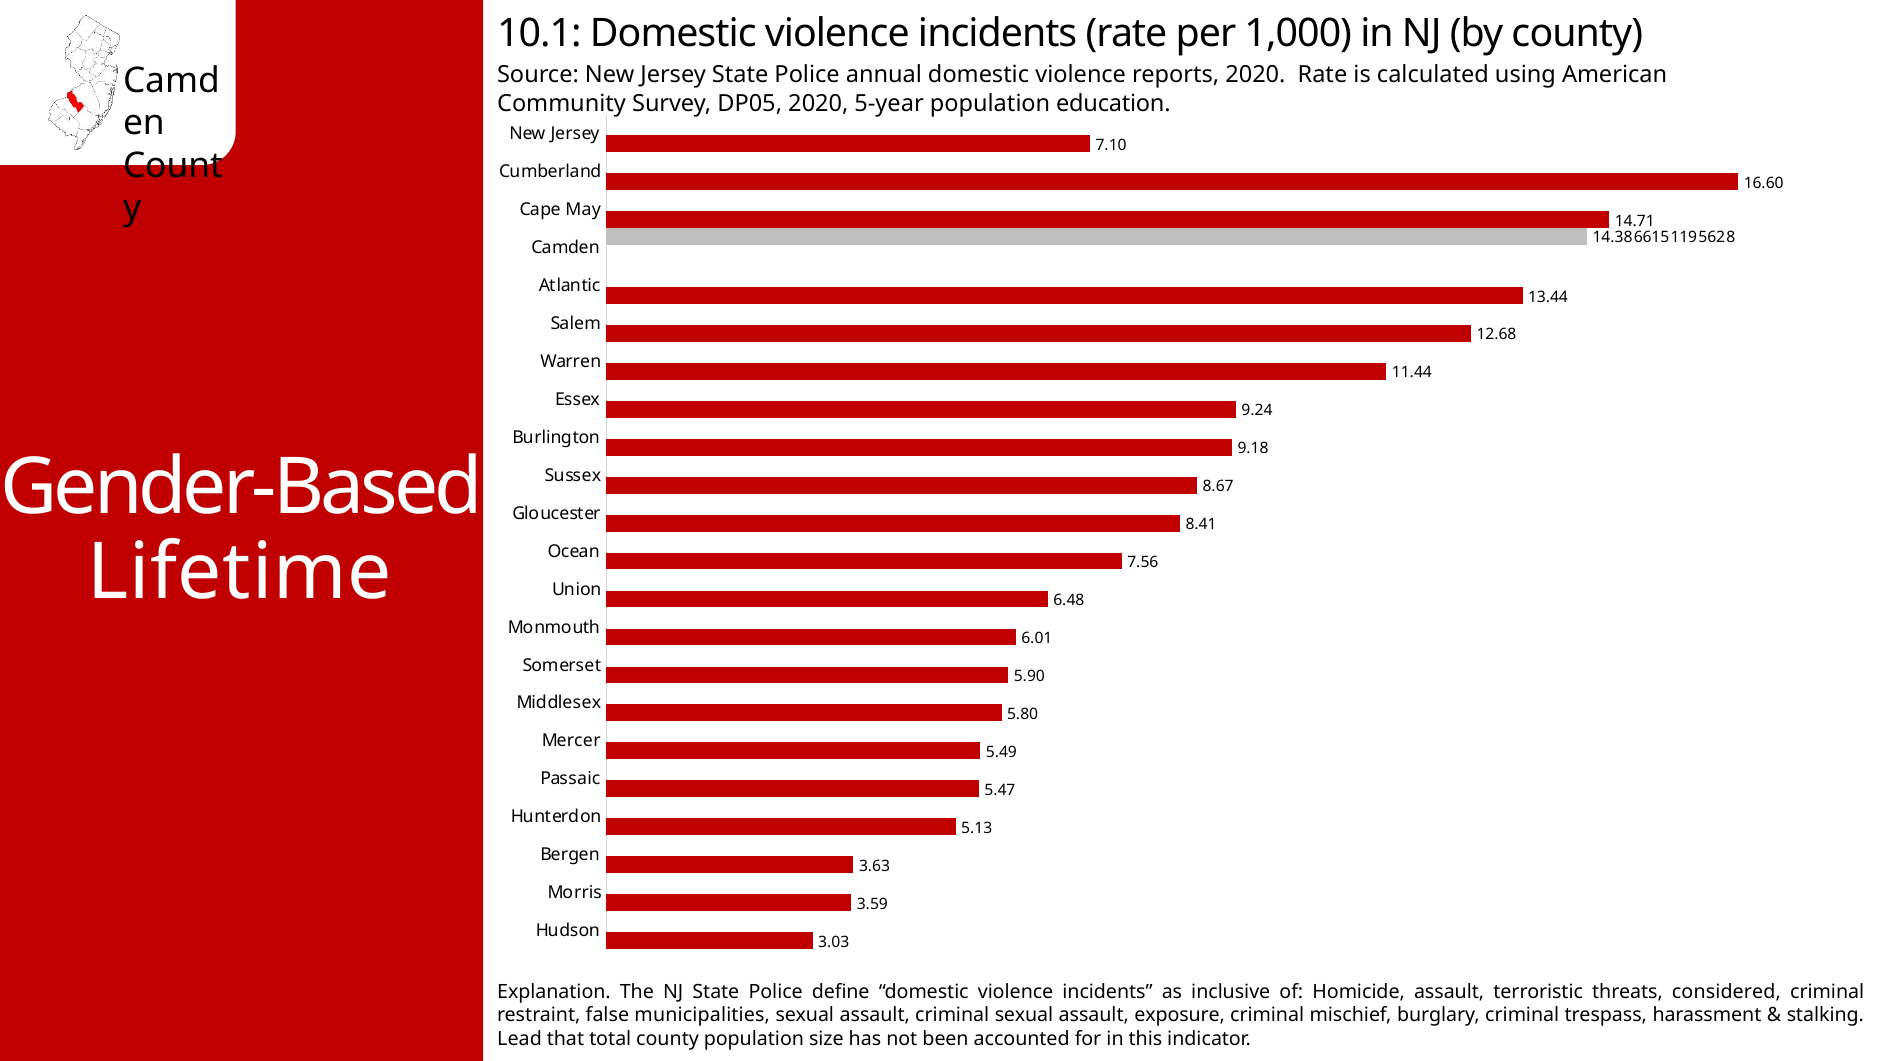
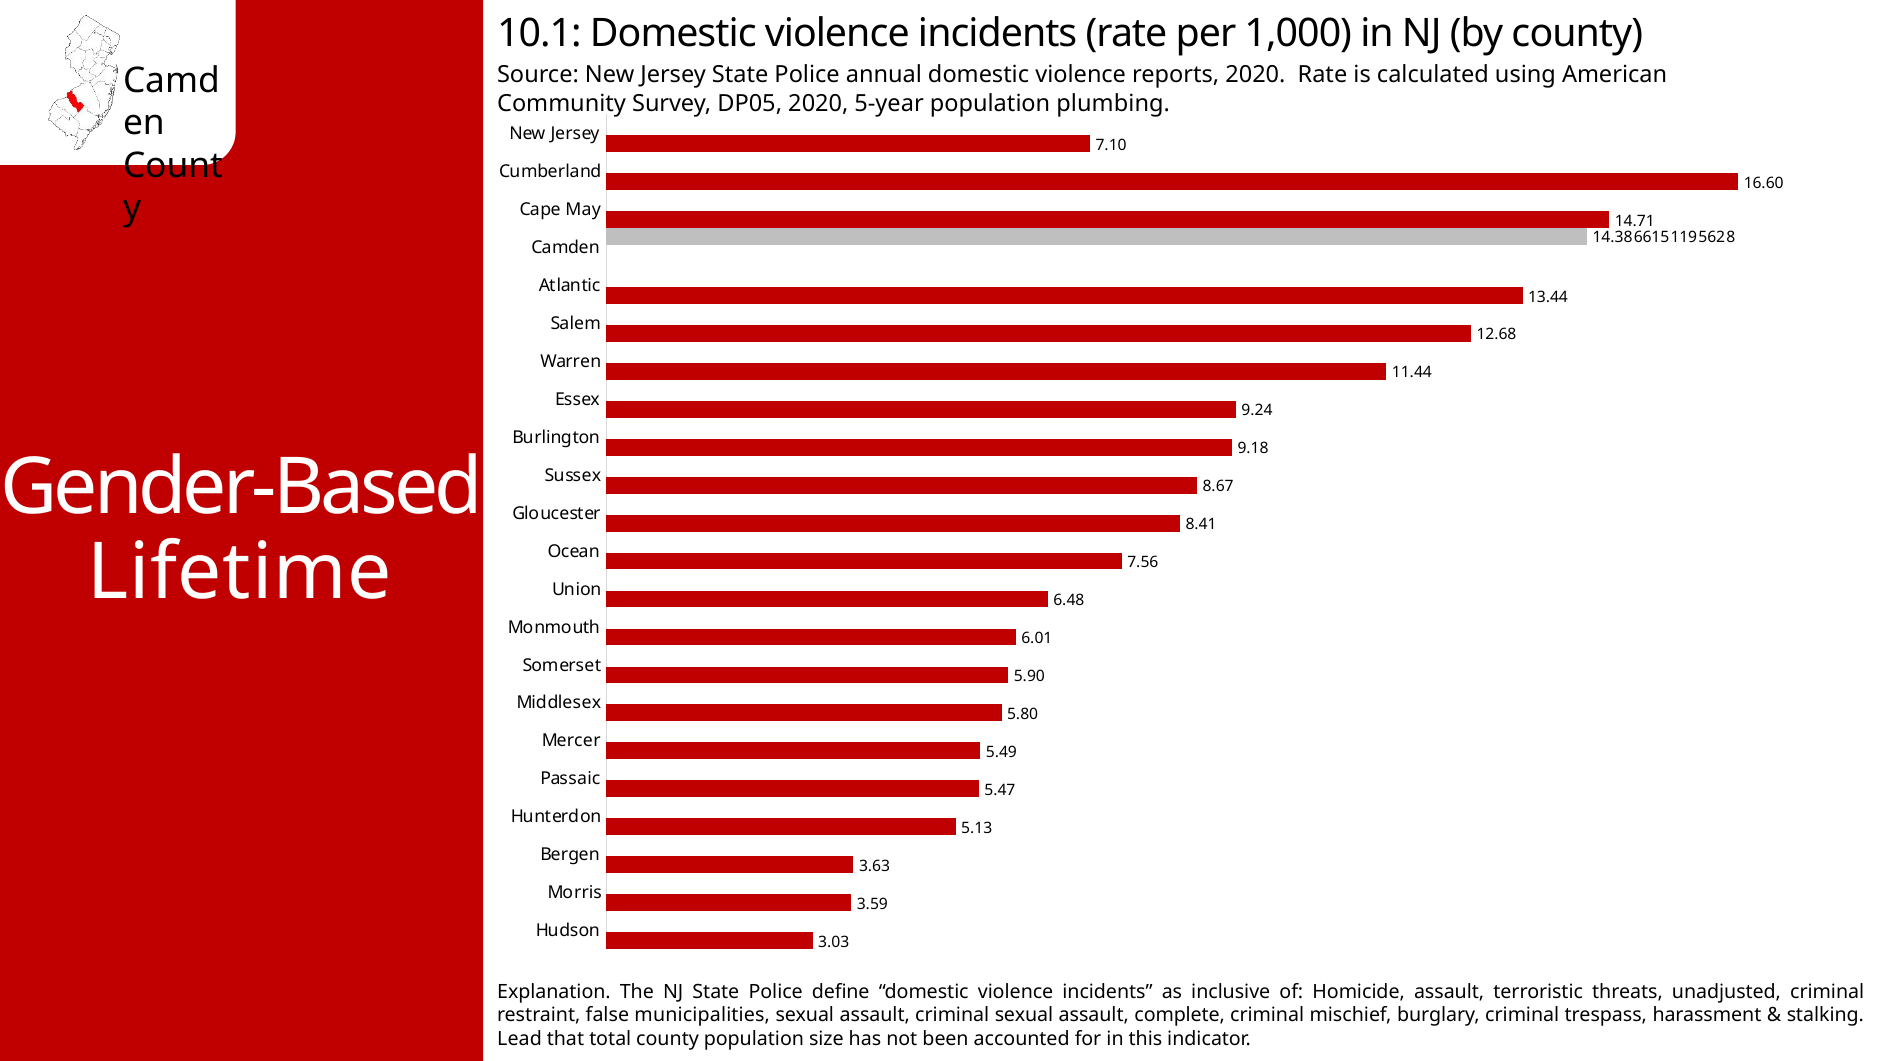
education: education -> plumbing (1113, 103)
considered: considered -> unadjusted (1726, 991)
exposure: exposure -> complete (1180, 1015)
